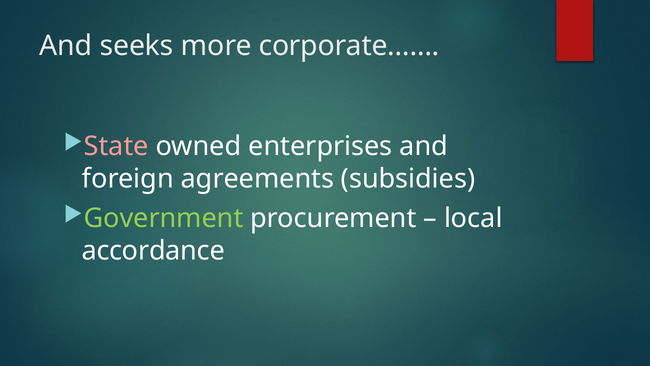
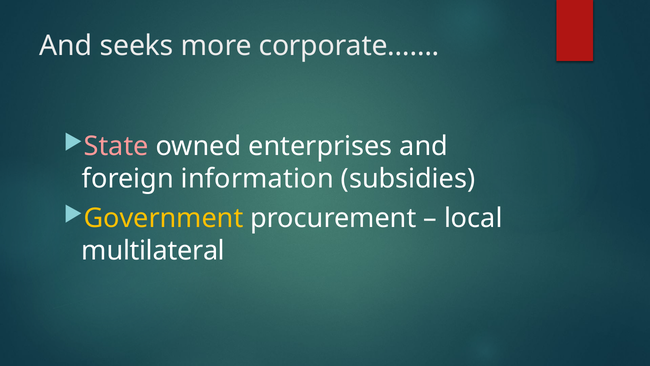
agreements: agreements -> information (257, 179)
Government colour: light green -> yellow (164, 218)
accordance: accordance -> multilateral (153, 251)
